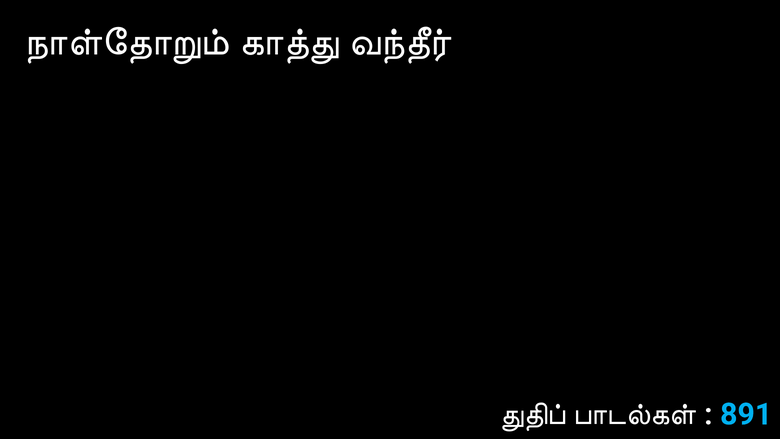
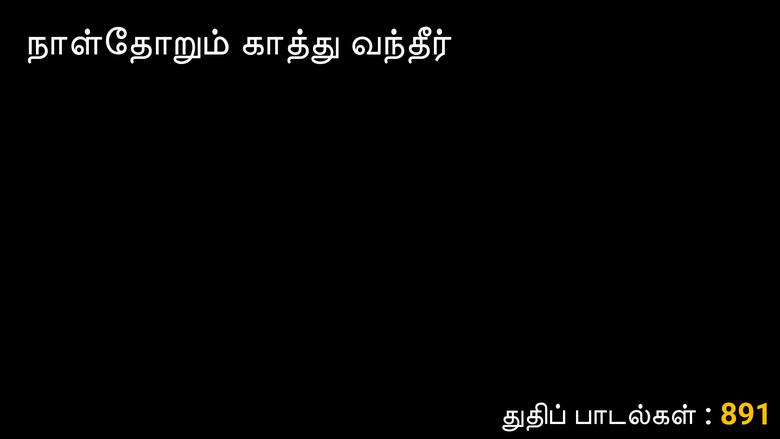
891 colour: light blue -> yellow (746, 414)
